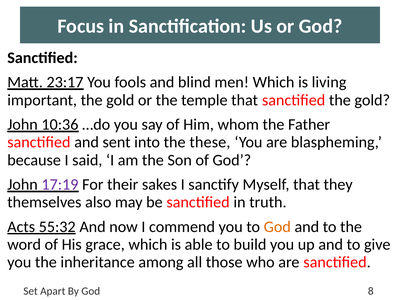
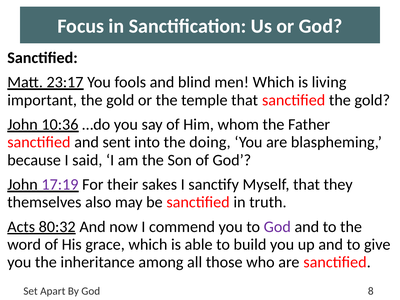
these: these -> doing (210, 142)
55:32: 55:32 -> 80:32 (57, 227)
God colour: orange -> purple (277, 227)
